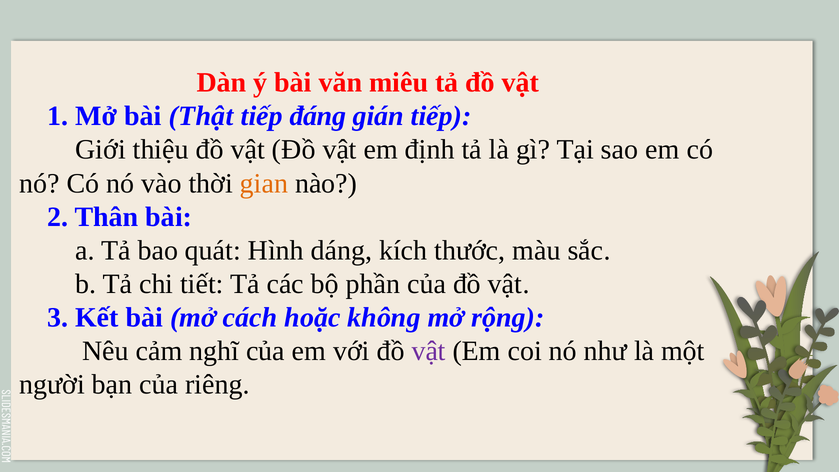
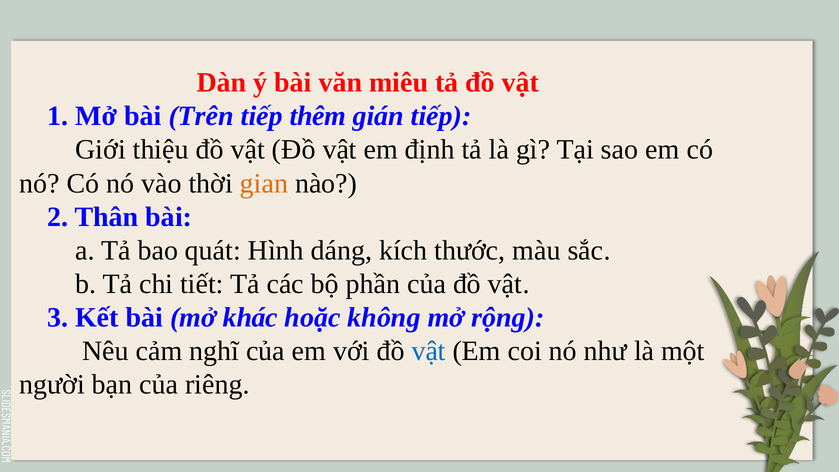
Thật: Thật -> Trên (201, 116)
đáng: đáng -> thêm (318, 116)
cách: cách -> khác (250, 318)
vật colour: purple -> blue (429, 351)
